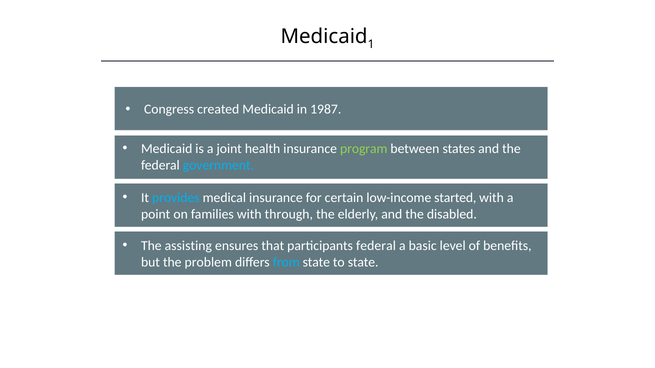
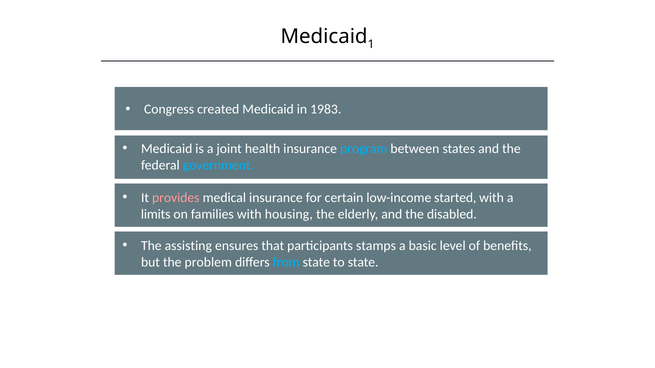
1987: 1987 -> 1983 (326, 110)
program colour: light green -> light blue (364, 149)
provides colour: light blue -> pink (176, 198)
point: point -> limits (156, 214)
through: through -> housing (289, 214)
participants federal: federal -> stamps (376, 246)
